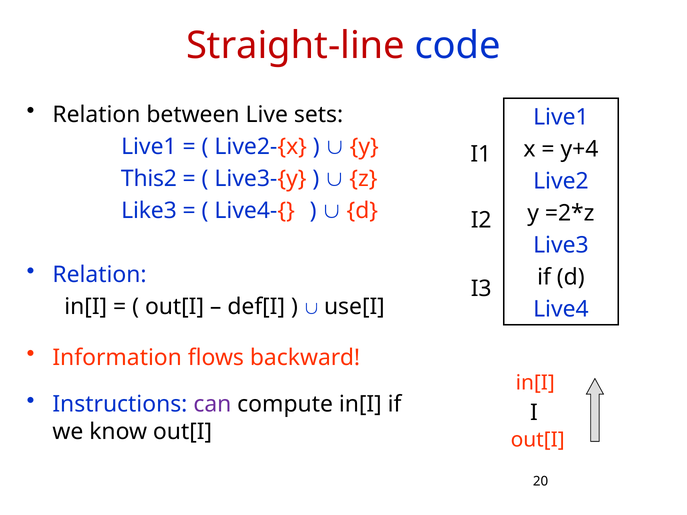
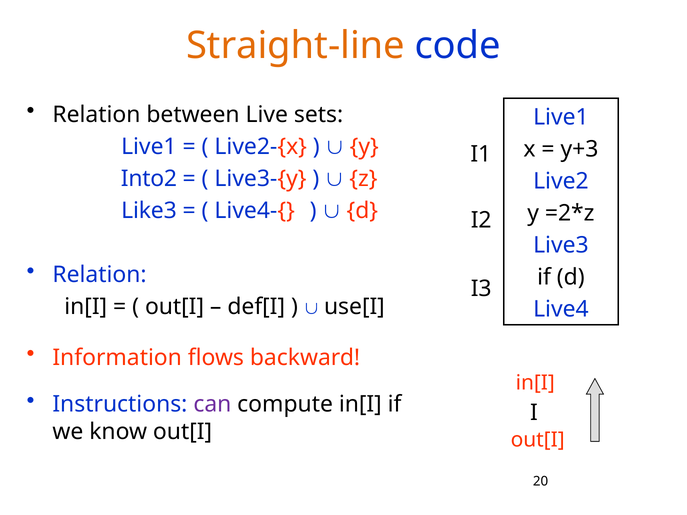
Straight-line colour: red -> orange (295, 46)
y+4: y+4 -> y+3 (579, 149)
This2: This2 -> Into2 (149, 179)
